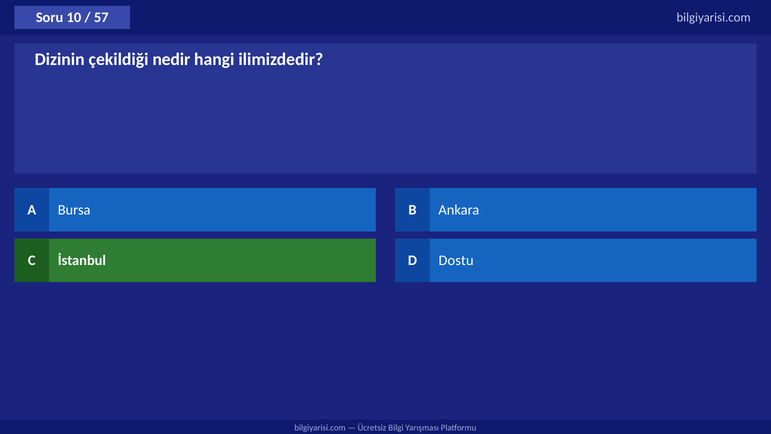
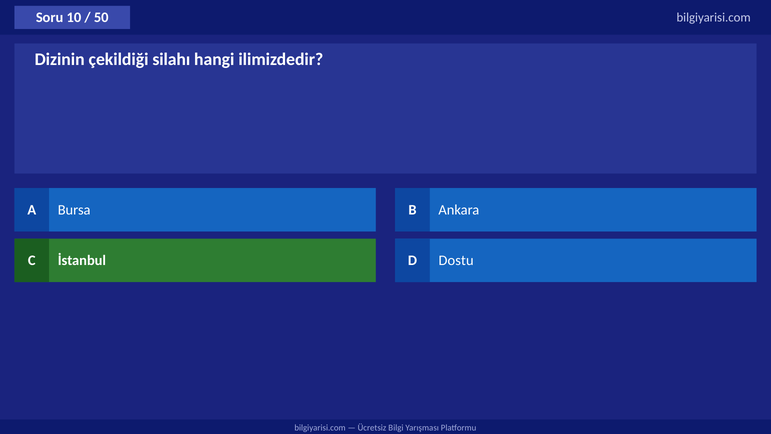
57: 57 -> 50 (101, 18)
nedir: nedir -> silahı (171, 59)
